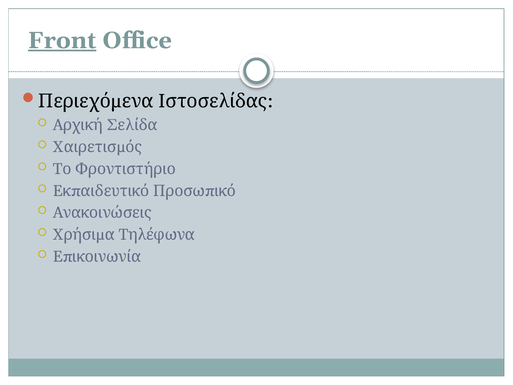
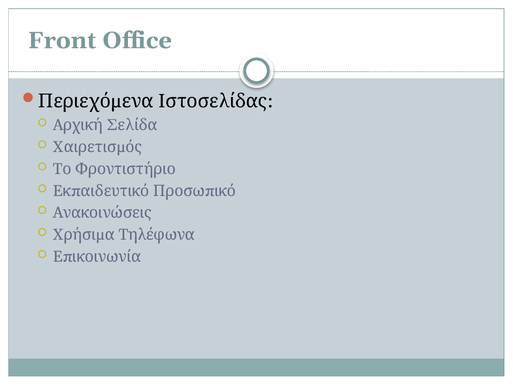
Front underline: present -> none (62, 40)
